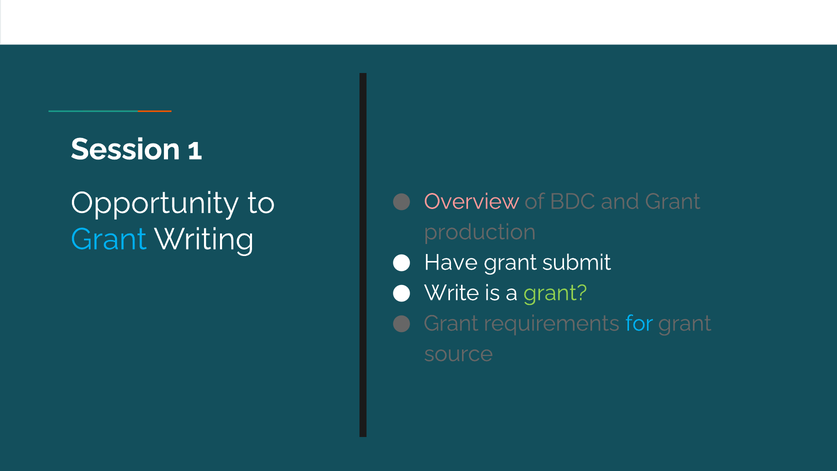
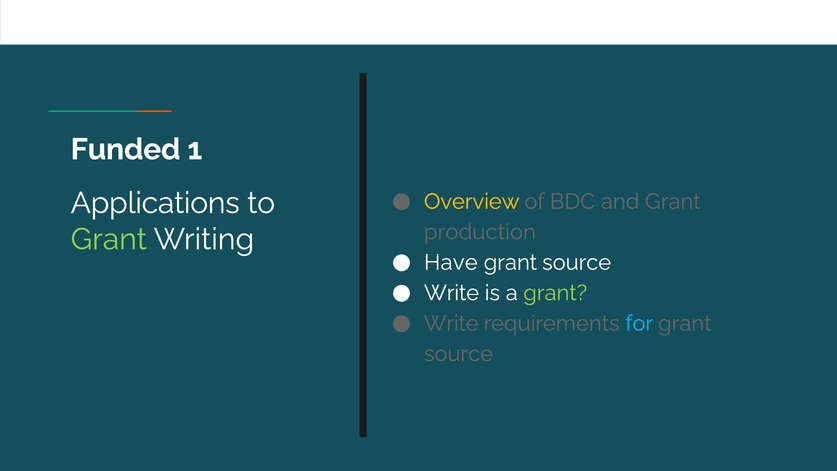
Session: Session -> Funded (126, 149)
Opportunity: Opportunity -> Applications (155, 203)
Overview colour: pink -> yellow (472, 201)
Grant colour: light blue -> light green (109, 239)
submit: submit -> source (577, 262)
Grant: Grant -> Write (451, 323)
